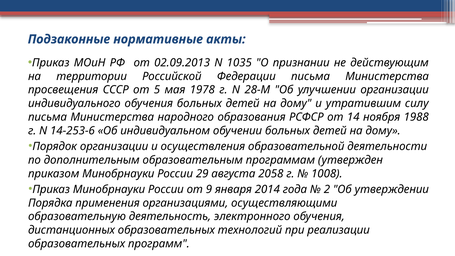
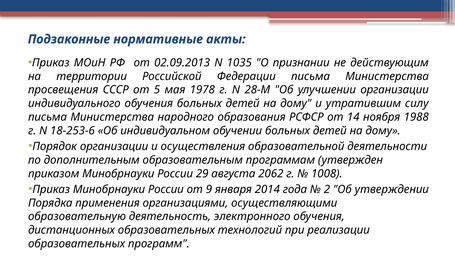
14-253-6: 14-253-6 -> 18-253-6 (72, 131)
2058: 2058 -> 2062 (271, 174)
